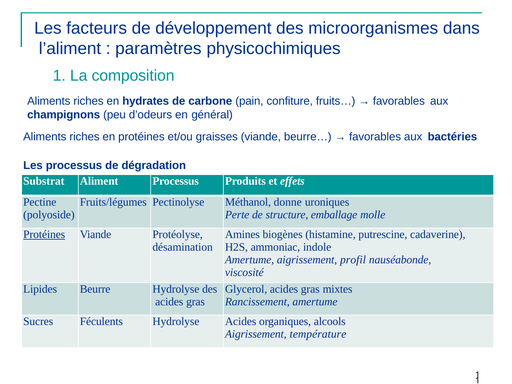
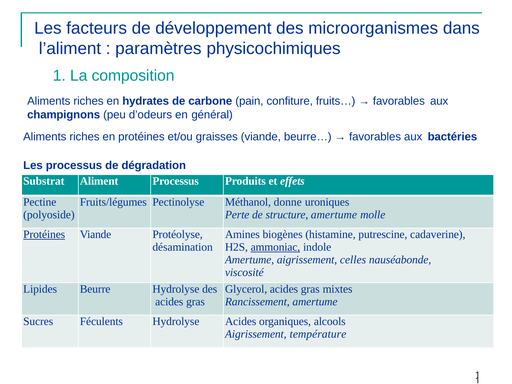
structure emballage: emballage -> amertume (334, 215)
ammoniac underline: none -> present (275, 247)
profil: profil -> celles (353, 260)
